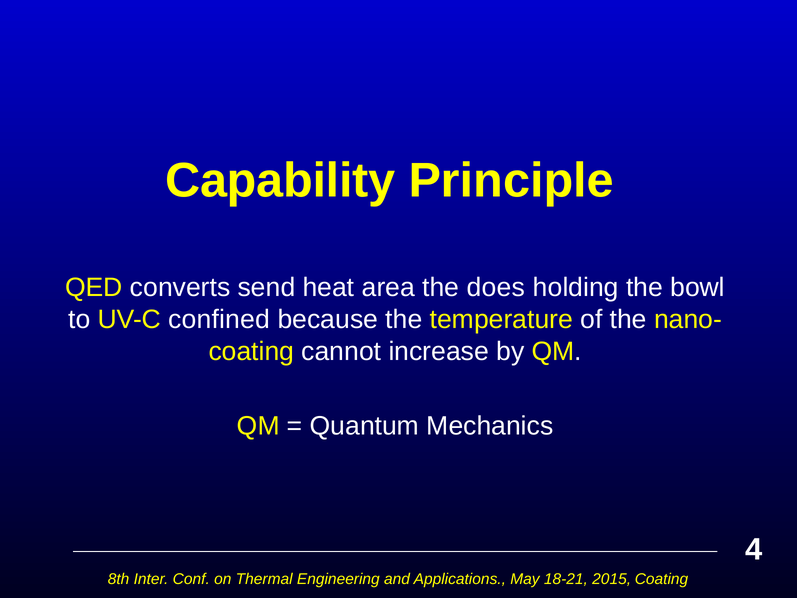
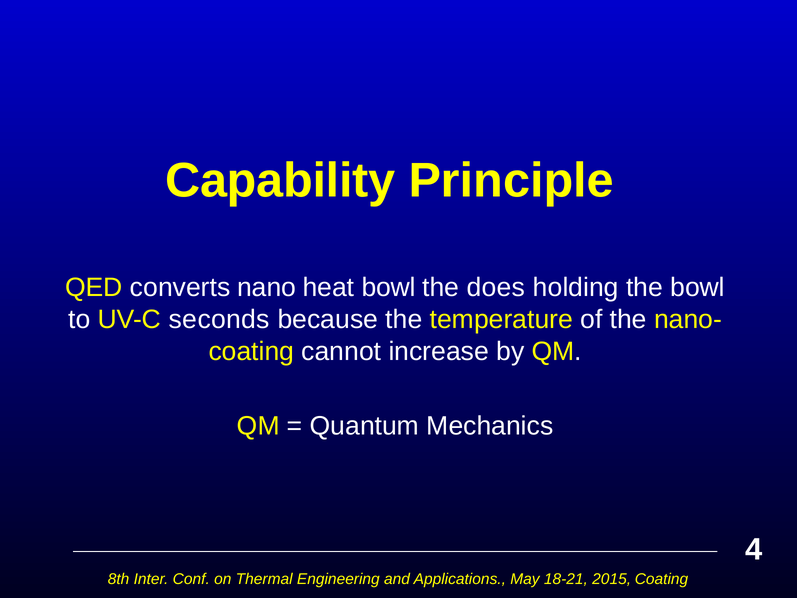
send: send -> nano (267, 287)
heat area: area -> bowl (388, 287)
confined: confined -> seconds (219, 319)
